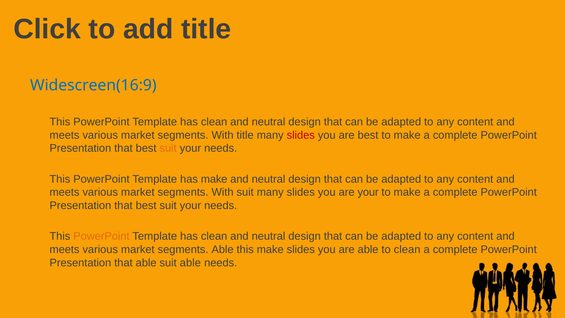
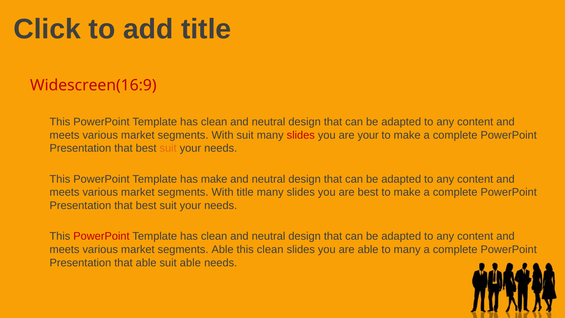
Widescreen(16:9 colour: blue -> red (93, 85)
With title: title -> suit (245, 135)
are best: best -> your (368, 135)
With suit: suit -> title (245, 192)
are your: your -> best (368, 192)
PowerPoint colour: orange -> red (101, 236)
this make: make -> clean (270, 249)
to clean: clean -> many (407, 249)
